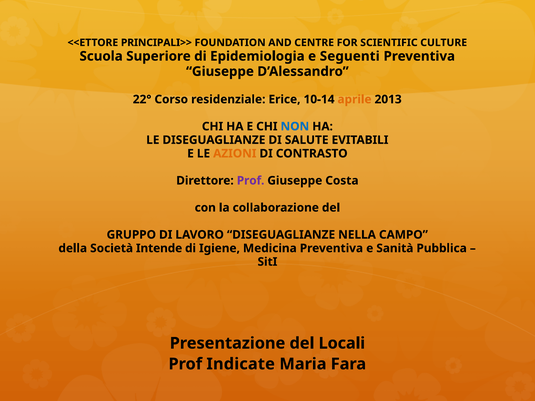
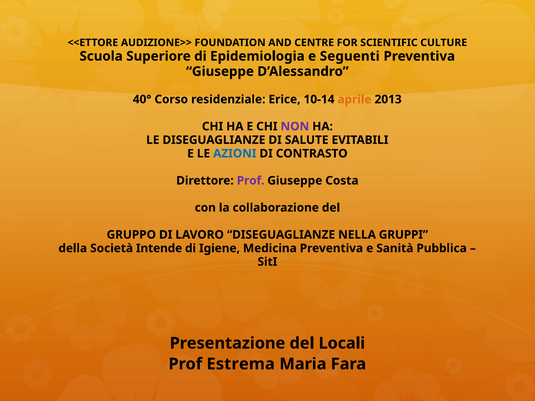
PRINCIPALI>>: PRINCIPALI>> -> AUDIZIONE>> (156, 43)
22°: 22° -> 40° (142, 99)
NON colour: blue -> purple (295, 127)
AZIONI colour: orange -> blue (235, 154)
CAMPO: CAMPO -> GRUPPI (403, 235)
Indicate: Indicate -> Estrema (241, 364)
